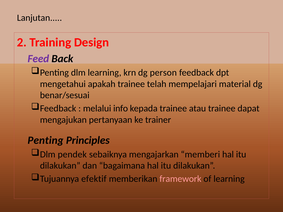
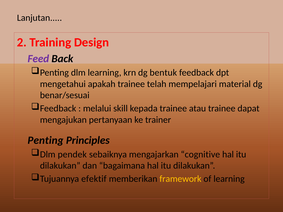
person: person -> bentuk (163, 73)
info: info -> skill (121, 109)
memberi: memberi -> cognitive (200, 155)
framework colour: pink -> yellow (180, 179)
